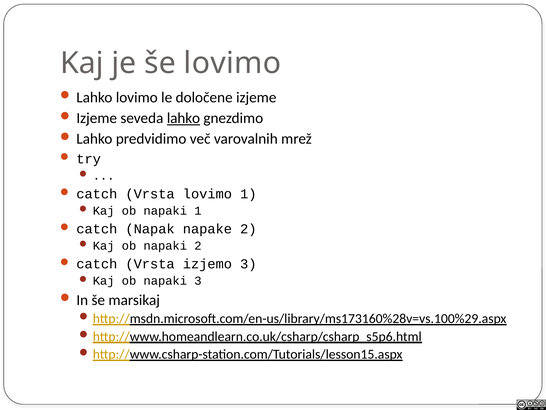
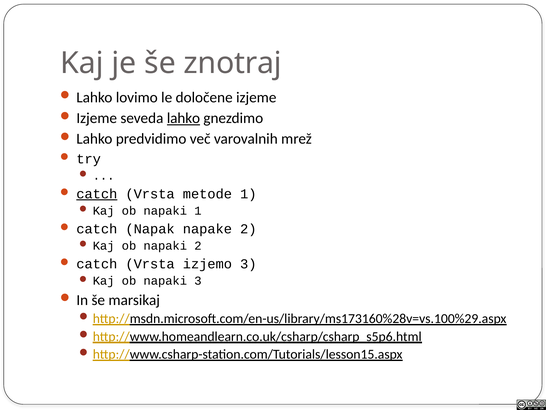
še lovimo: lovimo -> znotraj (233, 63)
catch underline: none -> present (97, 194)
Vrsta lovimo: lovimo -> metode (207, 194)
